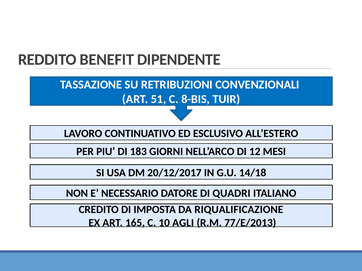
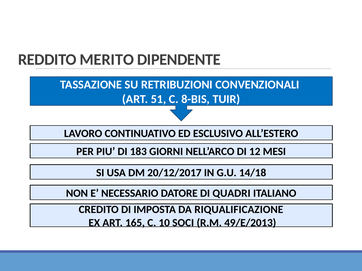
BENEFIT: BENEFIT -> MERITO (107, 60)
AGLI: AGLI -> SOCI (183, 223)
77/E/2013: 77/E/2013 -> 49/E/2013 (250, 223)
